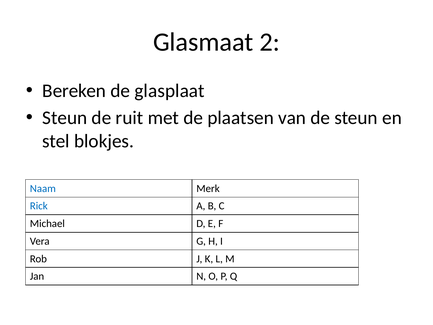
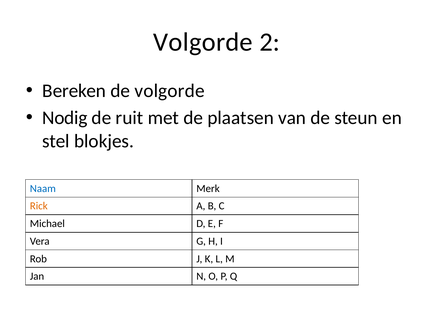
Glasmaat: Glasmaat -> Volgorde (203, 42)
de glasplaat: glasplaat -> volgorde (170, 91)
Steun: Steun -> Nodig (65, 118)
Rick colour: blue -> orange (39, 206)
